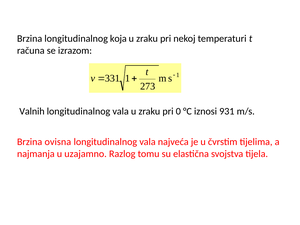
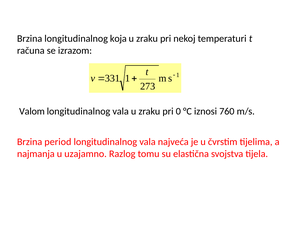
Valnih: Valnih -> Valom (32, 111)
931: 931 -> 760 (227, 111)
ovisna: ovisna -> period (58, 142)
